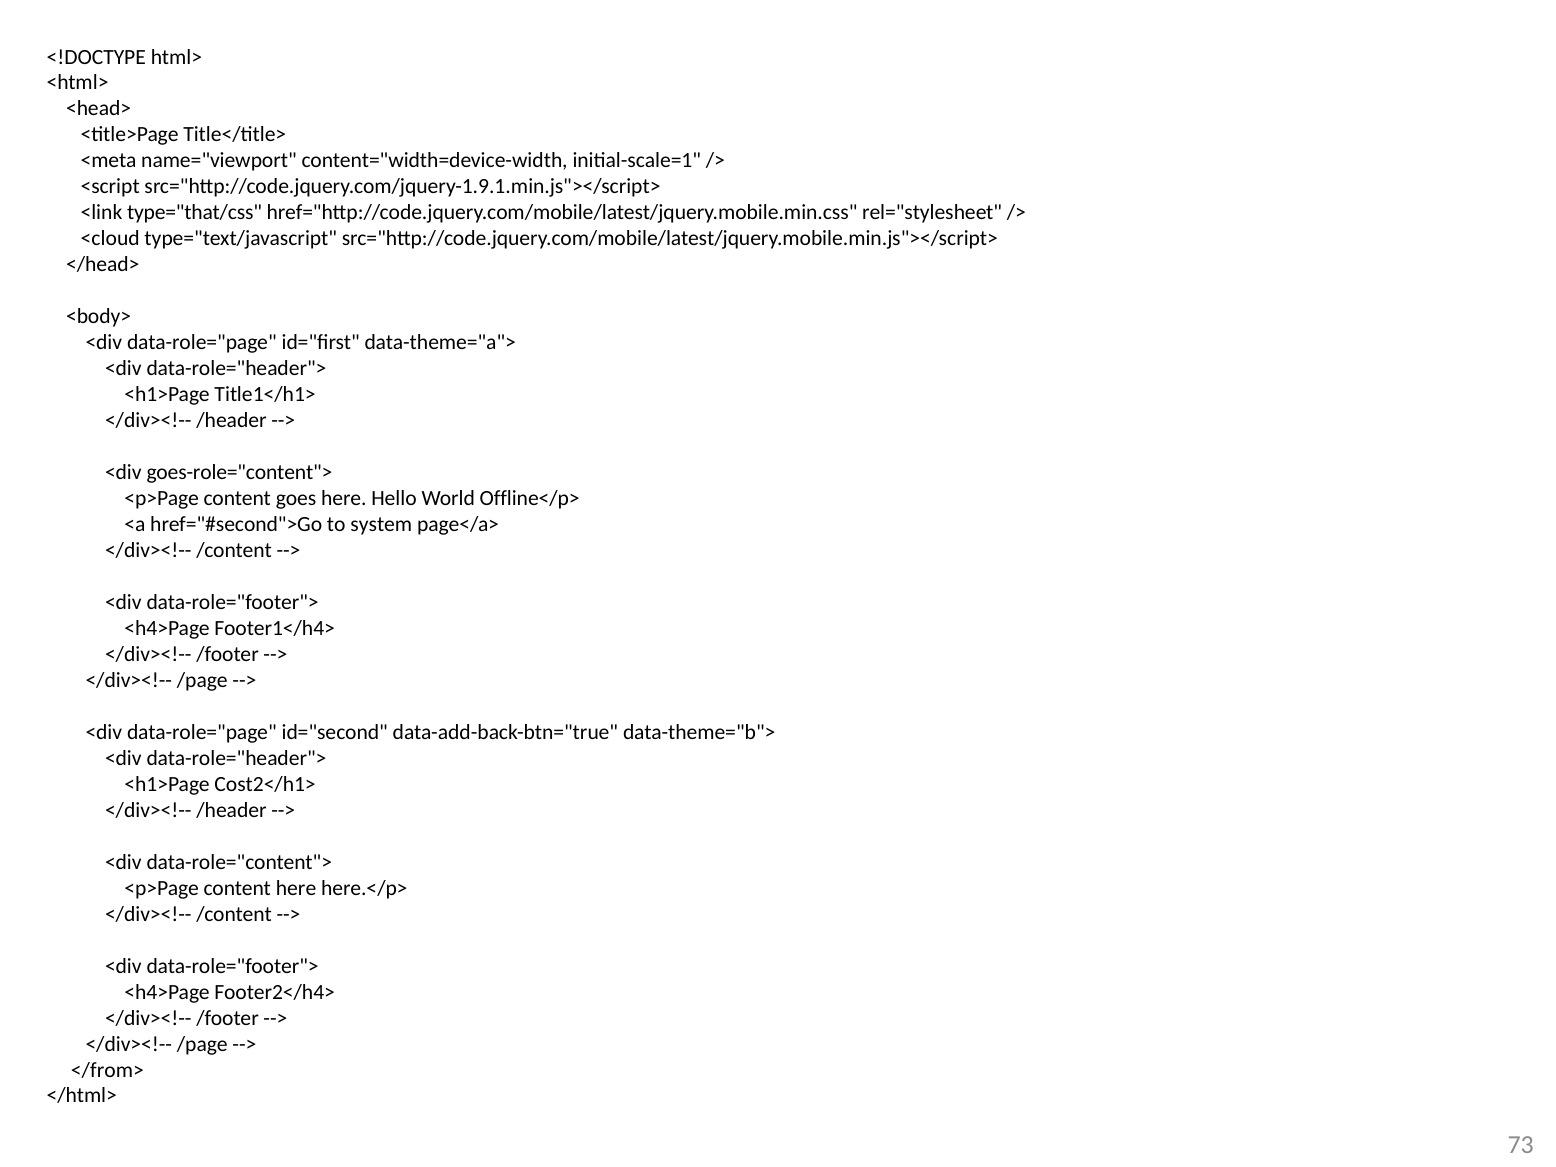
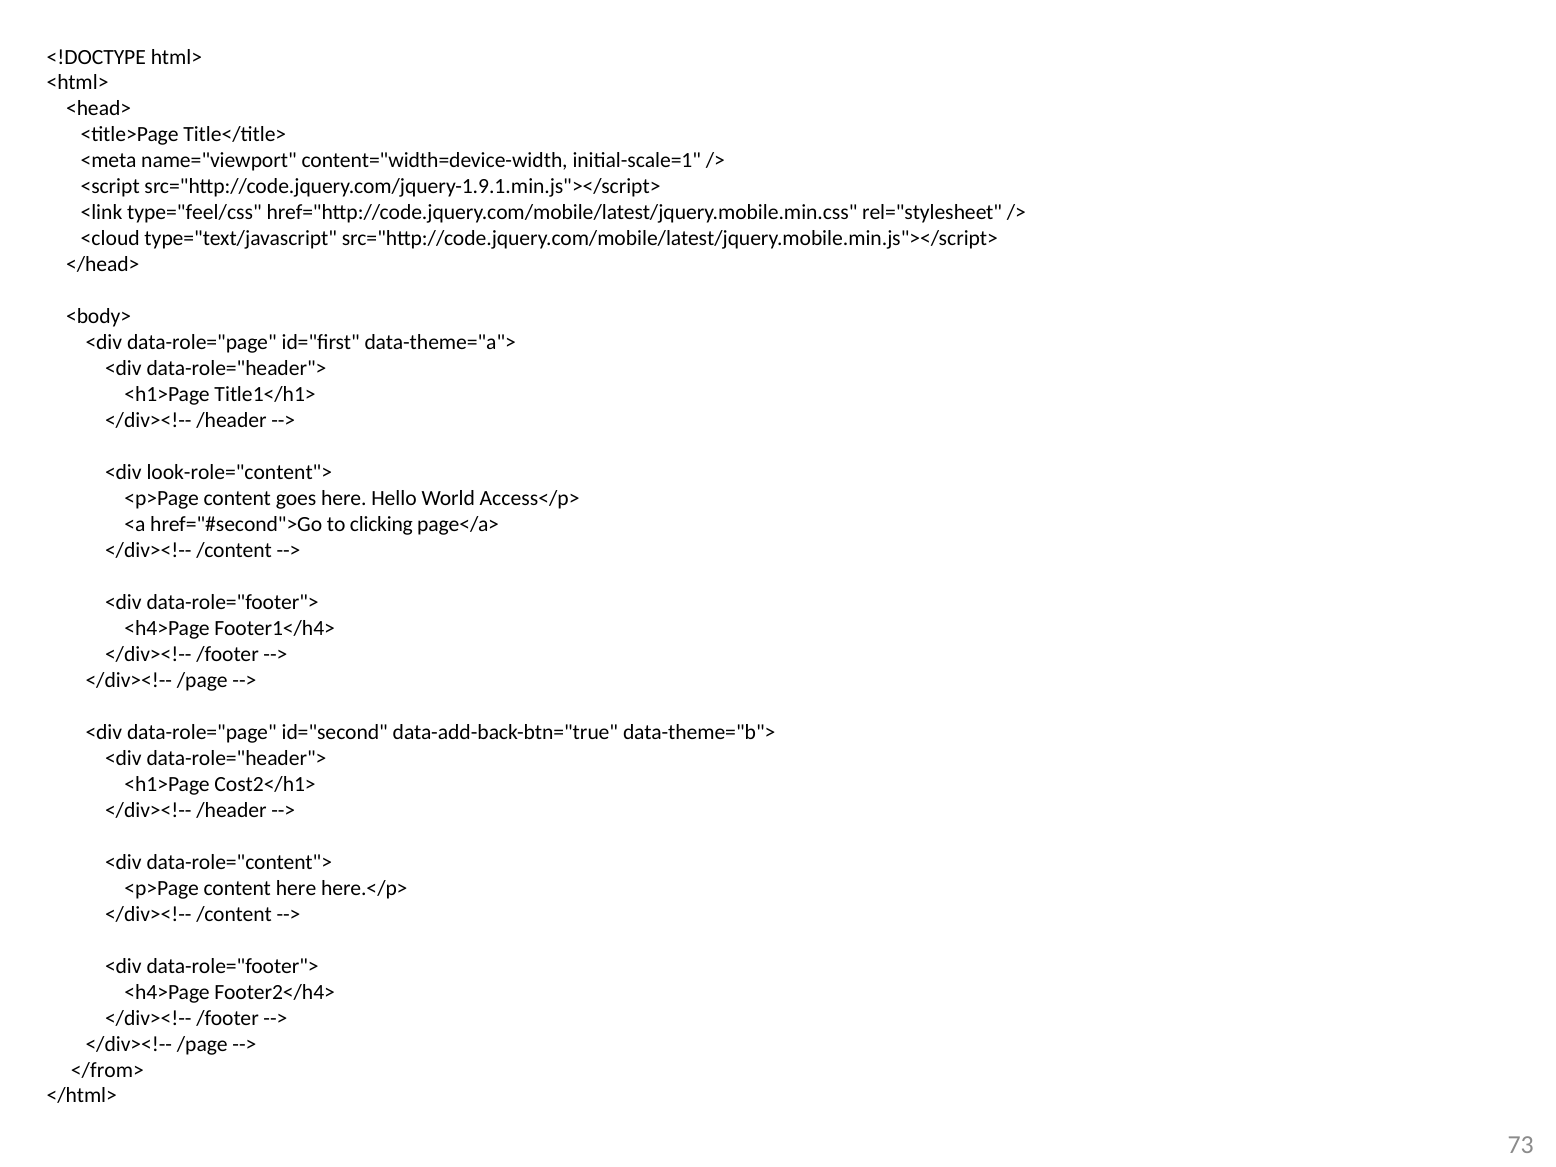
type="that/css: type="that/css -> type="feel/css (194, 213)
goes-role="content">: goes-role="content"> -> look-role="content"> (239, 472)
Offline</p>: Offline</p> -> Access</p> (530, 498)
system: system -> clicking (381, 524)
